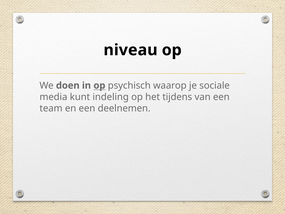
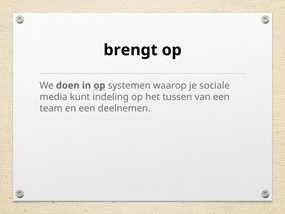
niveau: niveau -> brengt (131, 50)
psychisch: psychisch -> systemen (129, 85)
tijdens: tijdens -> tussen (177, 97)
